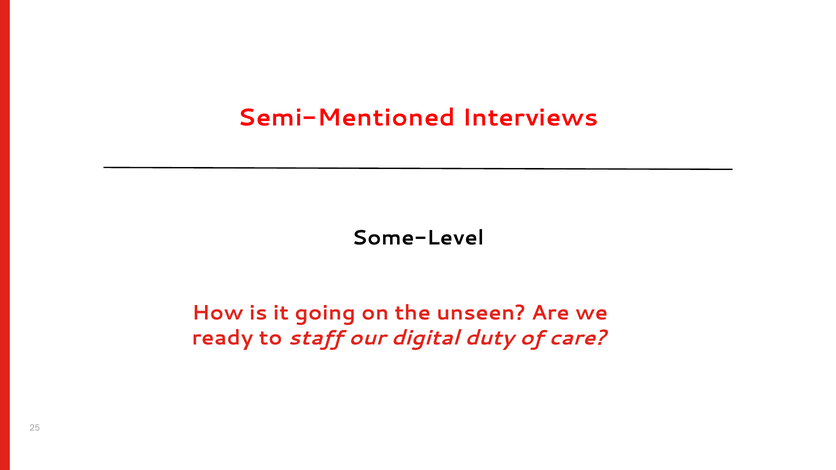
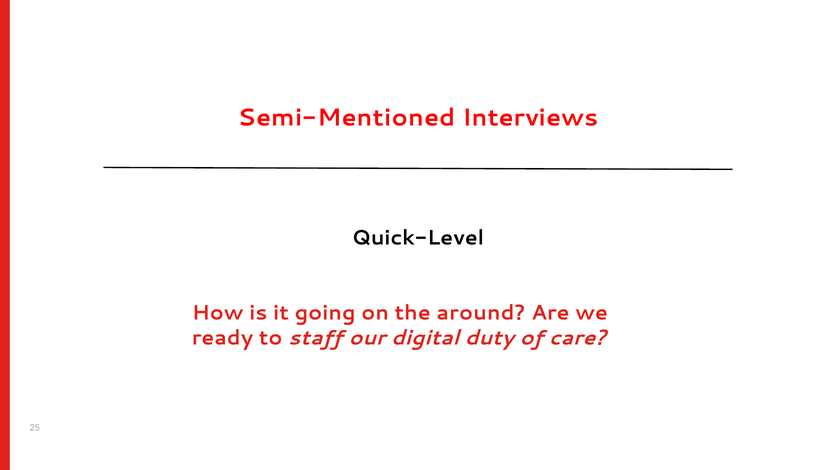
Some-Level: Some-Level -> Quick-Level (418, 238)
unseen: unseen -> around (481, 313)
